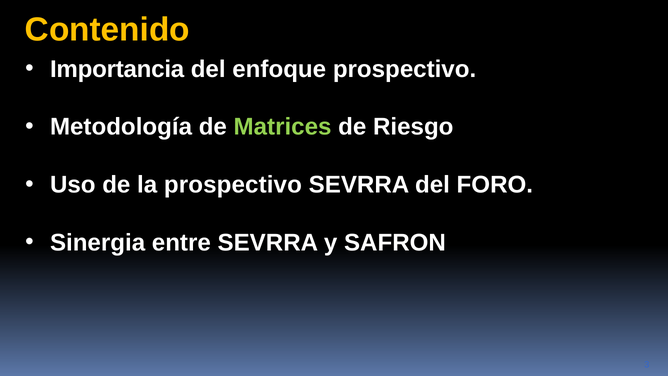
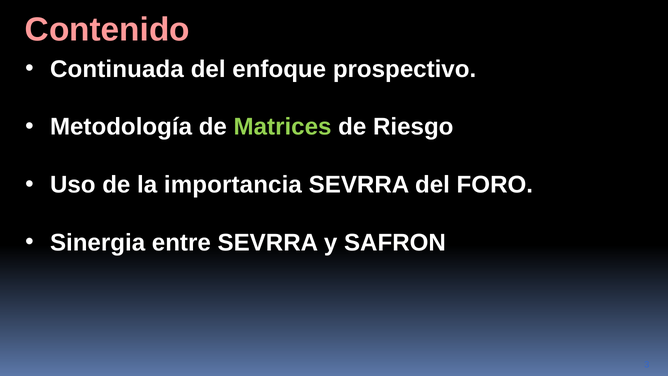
Contenido colour: yellow -> pink (107, 30)
Importancia: Importancia -> Continuada (117, 69)
la prospectivo: prospectivo -> importancia (233, 185)
